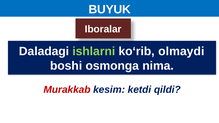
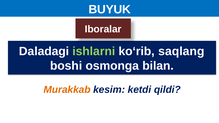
olmaydi: olmaydi -> saqlang (181, 51)
nima: nima -> bilan (158, 66)
Murakkab colour: red -> orange (67, 90)
